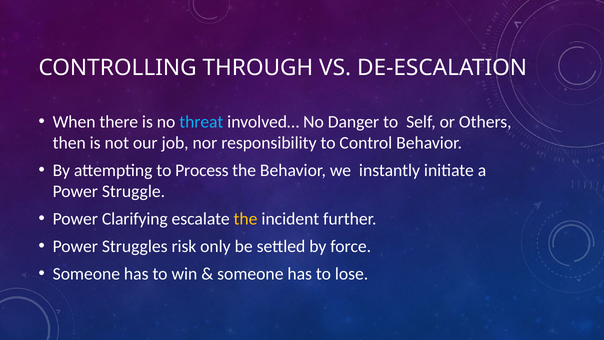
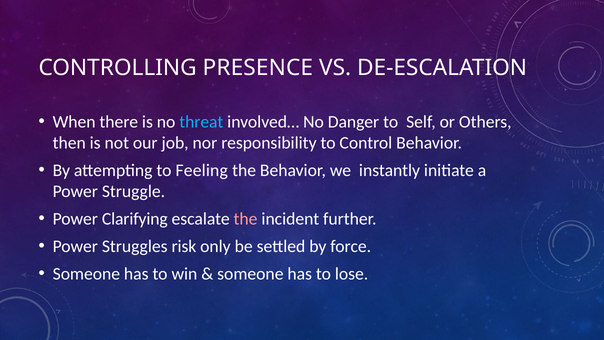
THROUGH: THROUGH -> PRESENCE (258, 68)
Process: Process -> Feeling (202, 170)
the colour: yellow -> pink (246, 219)
